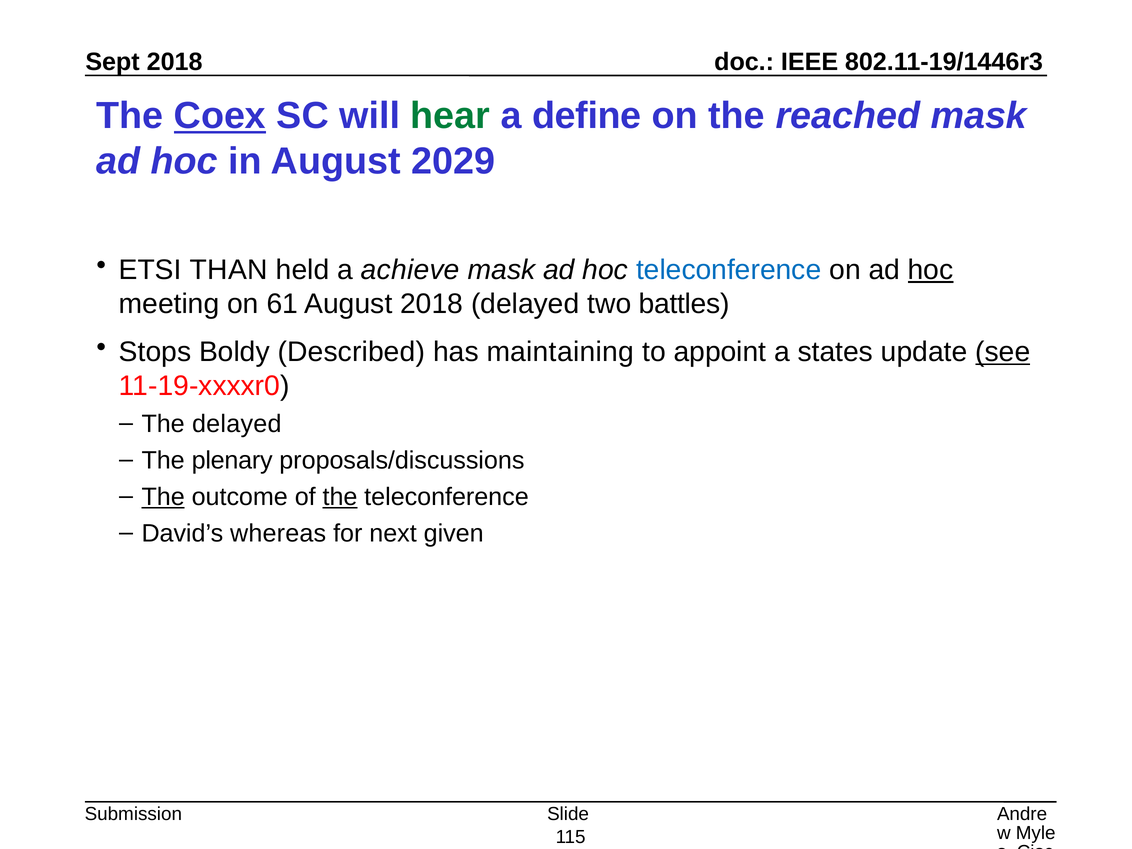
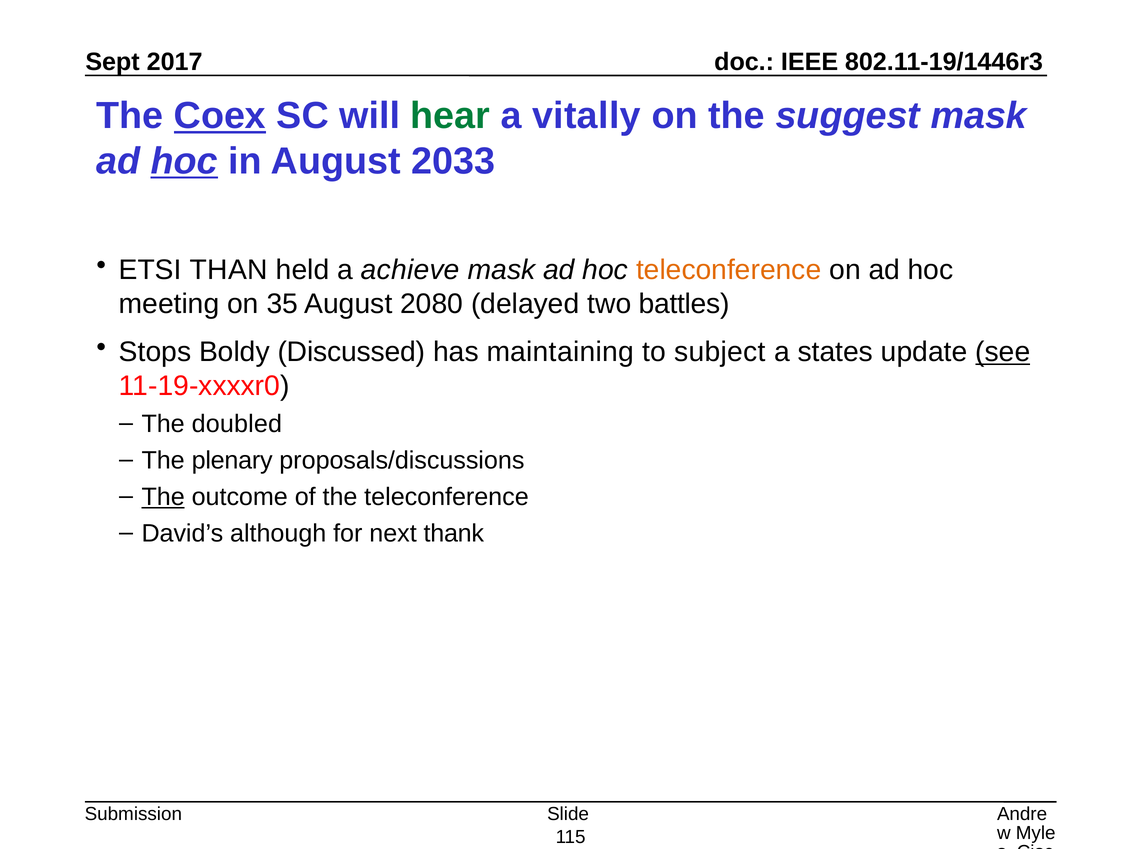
2018: 2018 -> 2017 (175, 62)
define: define -> vitally (586, 116)
reached: reached -> suggest (848, 116)
hoc underline: none -> present (184, 161)
2029: 2029 -> 2033 (453, 161)
teleconference colour: blue -> orange (729, 270)
hoc underline: present -> none (931, 270)
61: 61 -> 35 (282, 304)
August 2018: 2018 -> 2080 (432, 304)
Described: Described -> Discussed (351, 352)
appoint: appoint -> subject (720, 352)
The delayed: delayed -> doubled (237, 424)
the underline: present -> none (340, 497)
whereas: whereas -> although (278, 533)
given: given -> thank (454, 533)
